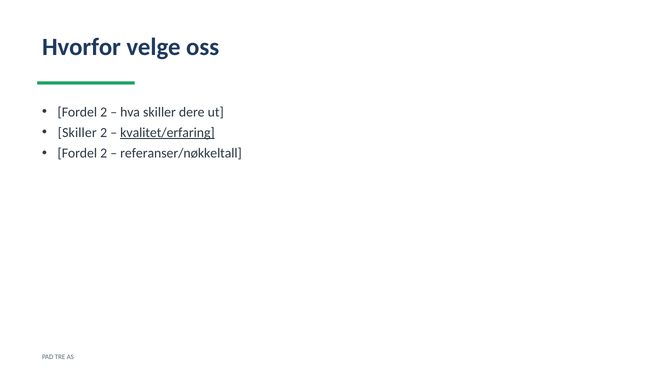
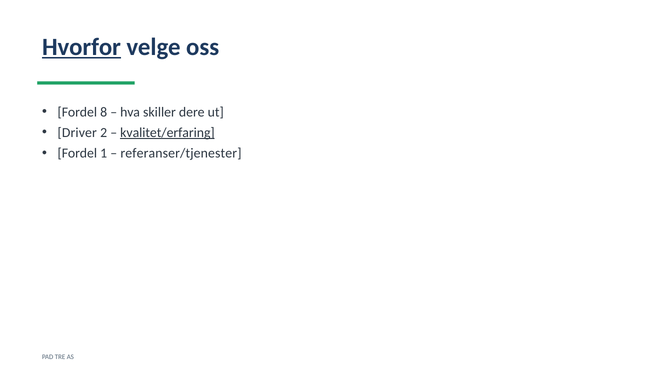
Hvorfor underline: none -> present (81, 47)
2: 2 -> 8 (104, 112)
Skiller: Skiller -> Driver (77, 133)
2: 2 -> 1 (104, 153)
referanser/nøkkeltall: referanser/nøkkeltall -> referanser/tjenester (181, 153)
